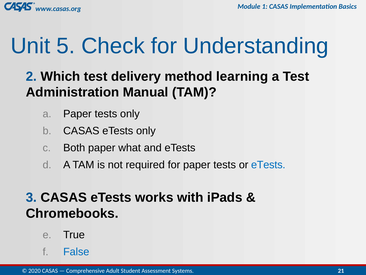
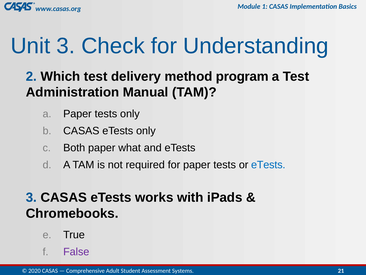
Unit 5: 5 -> 3 (66, 46)
learning: learning -> program (242, 76)
False colour: blue -> purple (76, 251)
